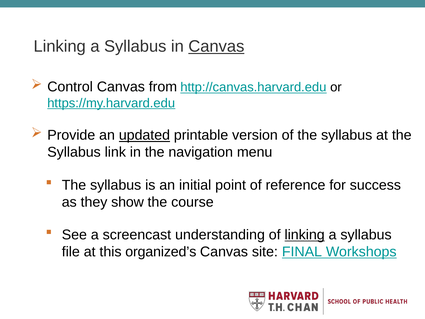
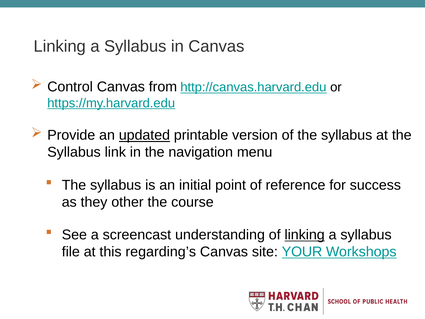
Canvas underline: present -> none (216, 46)
show: show -> other (127, 202)
organized’s: organized’s -> regarding’s (161, 252)
FINAL: FINAL -> YOUR (302, 252)
